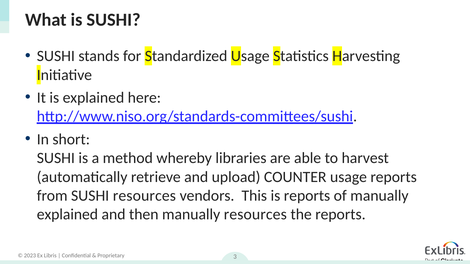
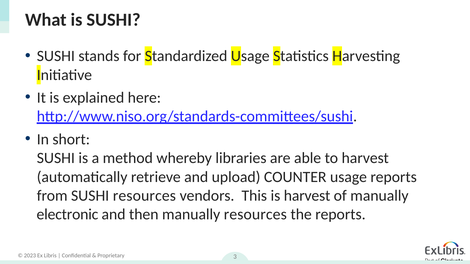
is reports: reports -> harvest (307, 196)
explained: explained -> electronic (67, 215)
